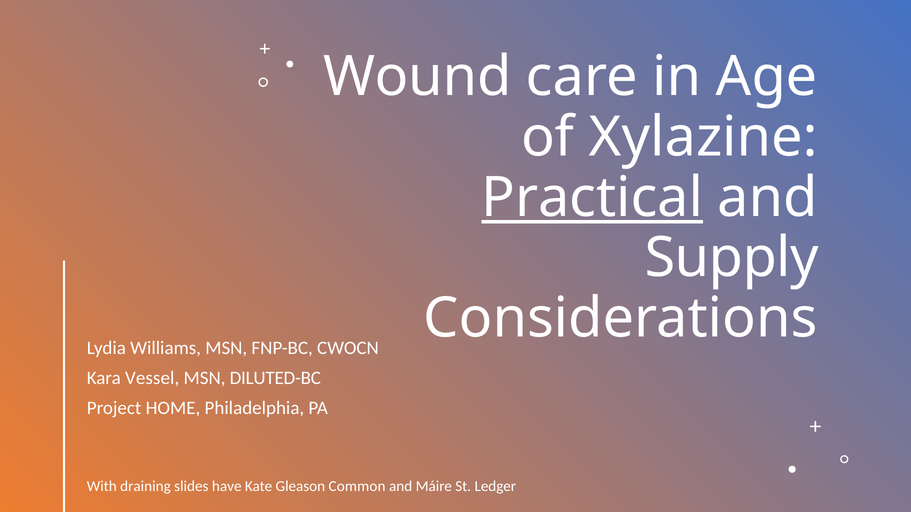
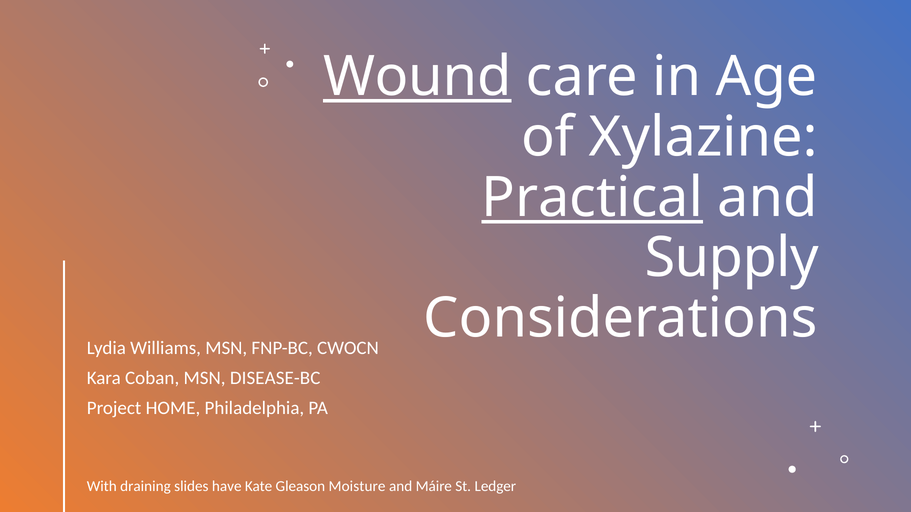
Wound underline: none -> present (417, 77)
Vessel: Vessel -> Coban (152, 378)
DILUTED-BC: DILUTED-BC -> DISEASE-BC (275, 378)
Common: Common -> Moisture (357, 487)
